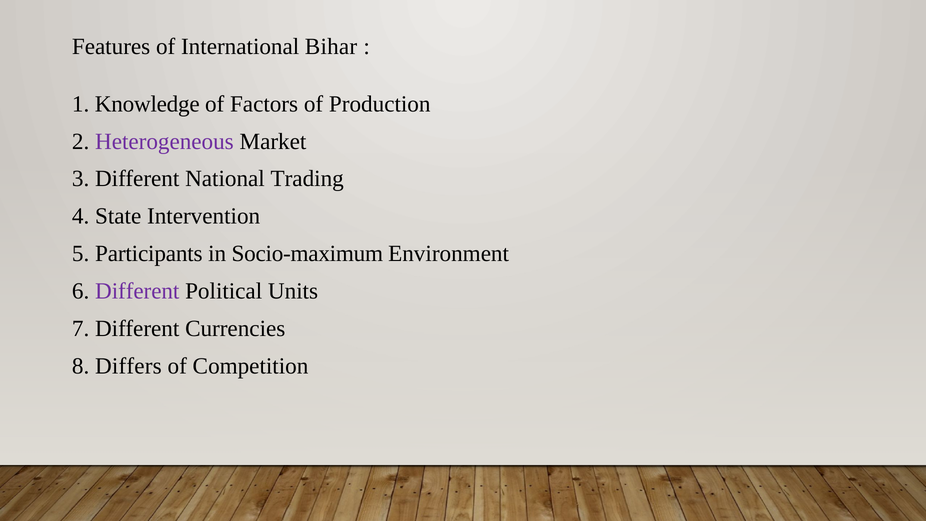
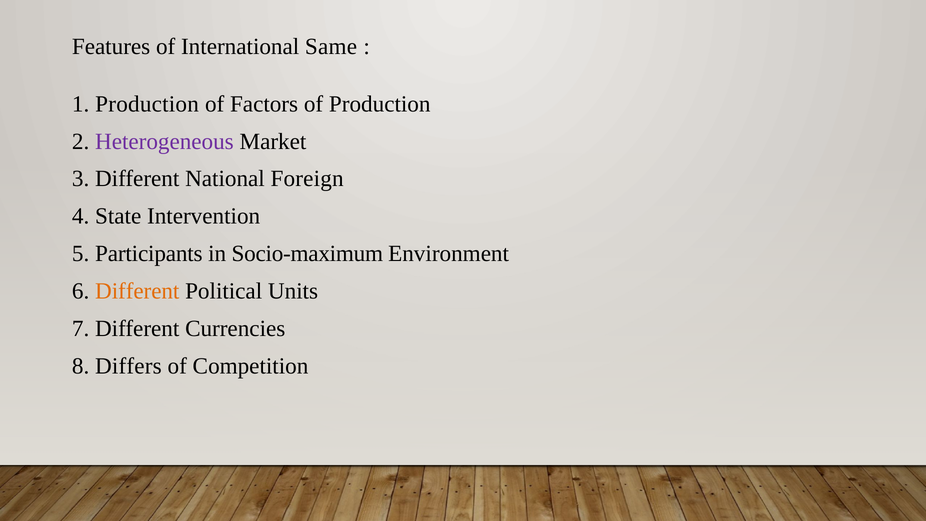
Bihar: Bihar -> Same (331, 46)
1 Knowledge: Knowledge -> Production (147, 104)
Trading: Trading -> Foreign (307, 179)
Different colour: purple -> orange (137, 291)
